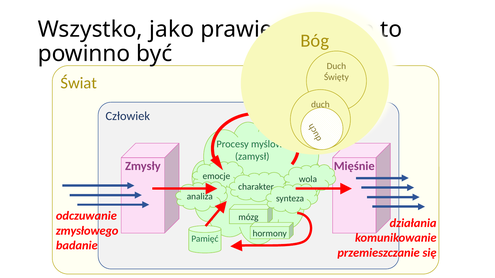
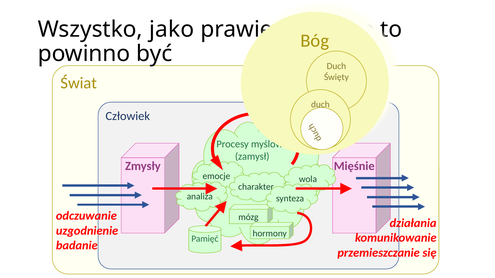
zmysłowego: zmysłowego -> uzgodnienie (87, 231)
